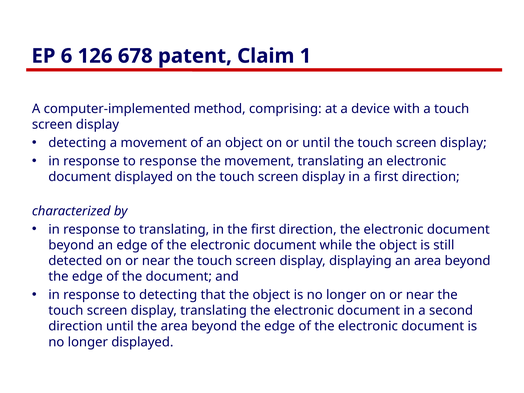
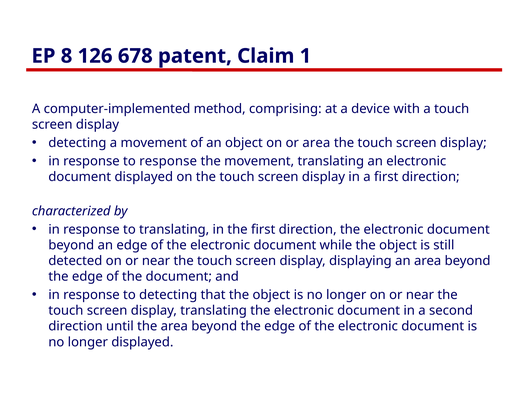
6: 6 -> 8 (67, 56)
or until: until -> area (316, 143)
